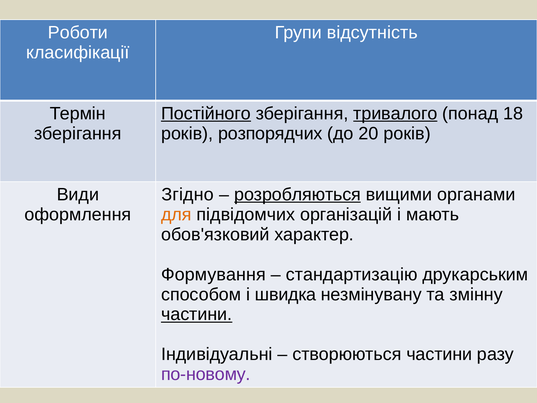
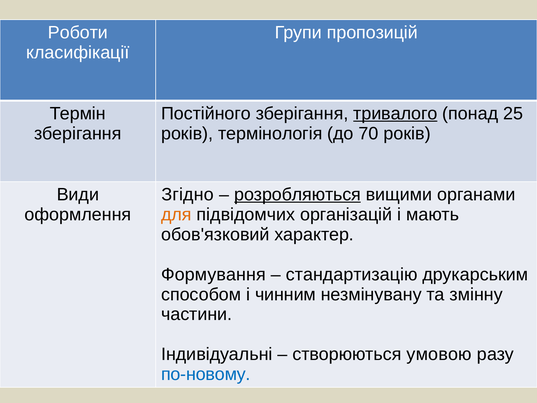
відсутність: відсутність -> пропозицій (372, 33)
Постійного underline: present -> none (206, 113)
18: 18 -> 25 (513, 113)
розпорядчих: розпорядчих -> термінологія (270, 133)
20: 20 -> 70 (369, 133)
швидка: швидка -> чинним (286, 294)
частини underline: present -> none (197, 314)
створюються частини: частини -> умовою (439, 354)
по-новому colour: purple -> blue (206, 374)
